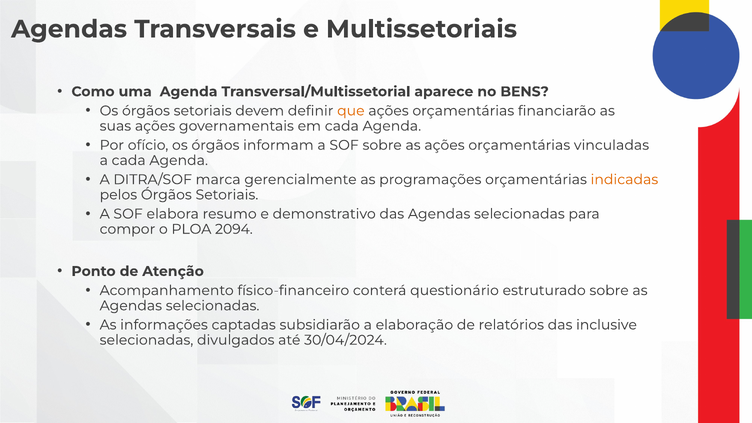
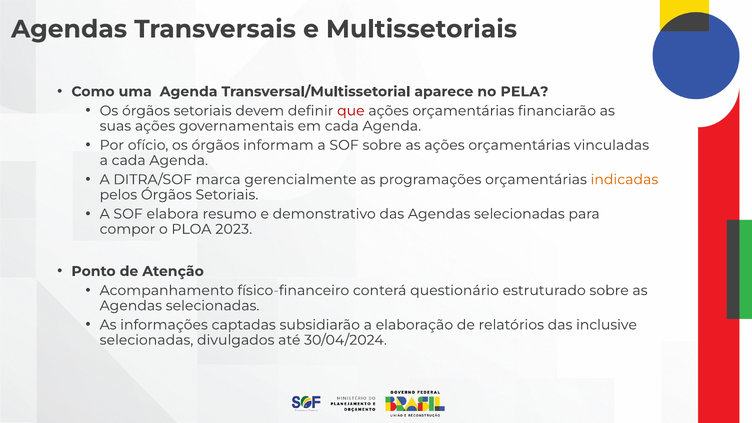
BENS: BENS -> PELA (524, 92)
que colour: orange -> red (351, 111)
2094: 2094 -> 2023 (234, 229)
